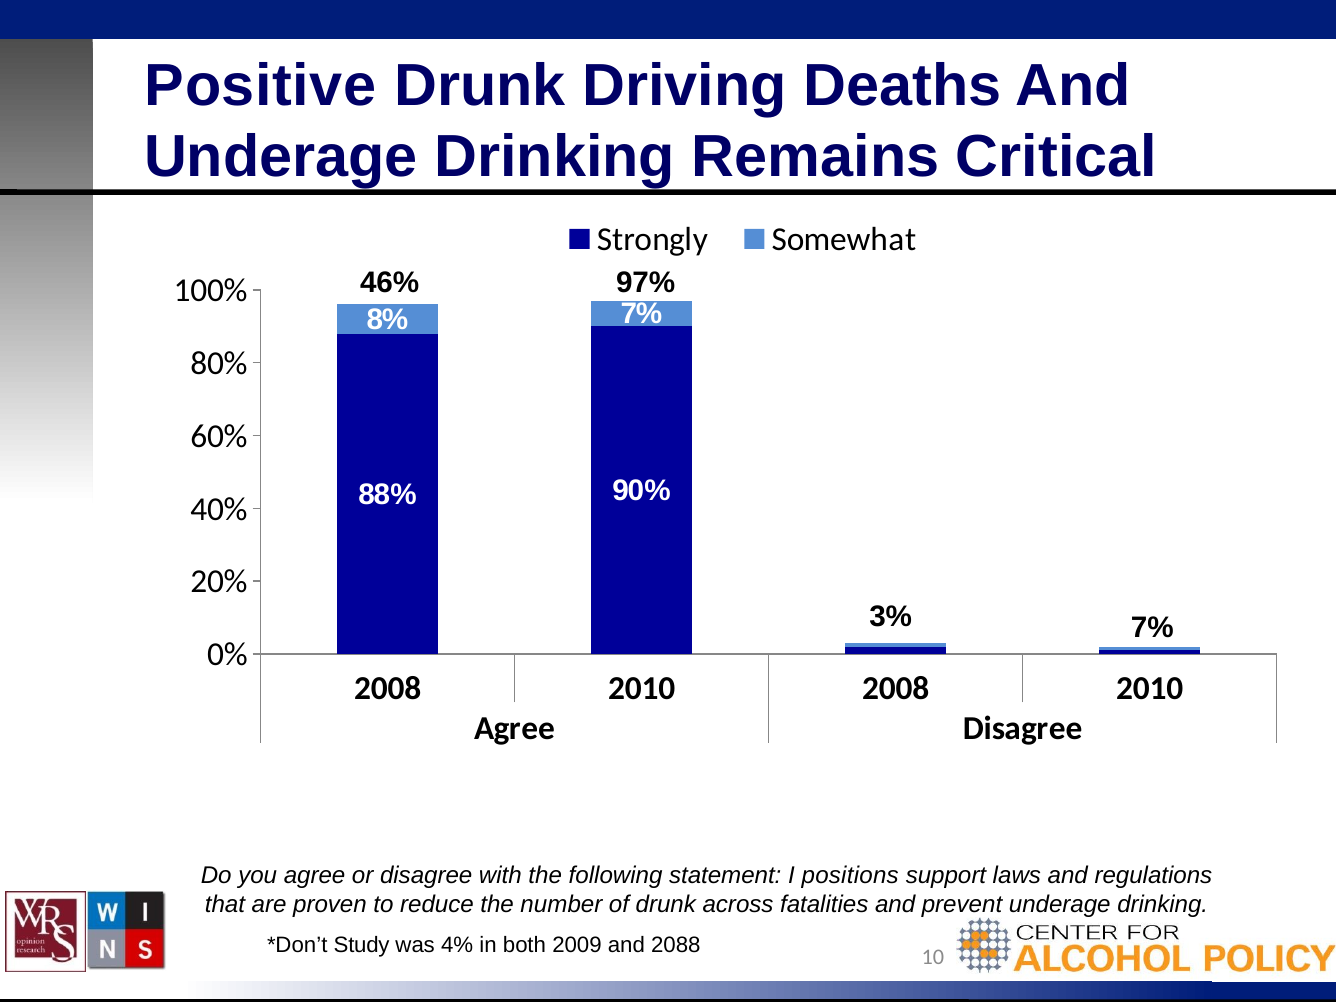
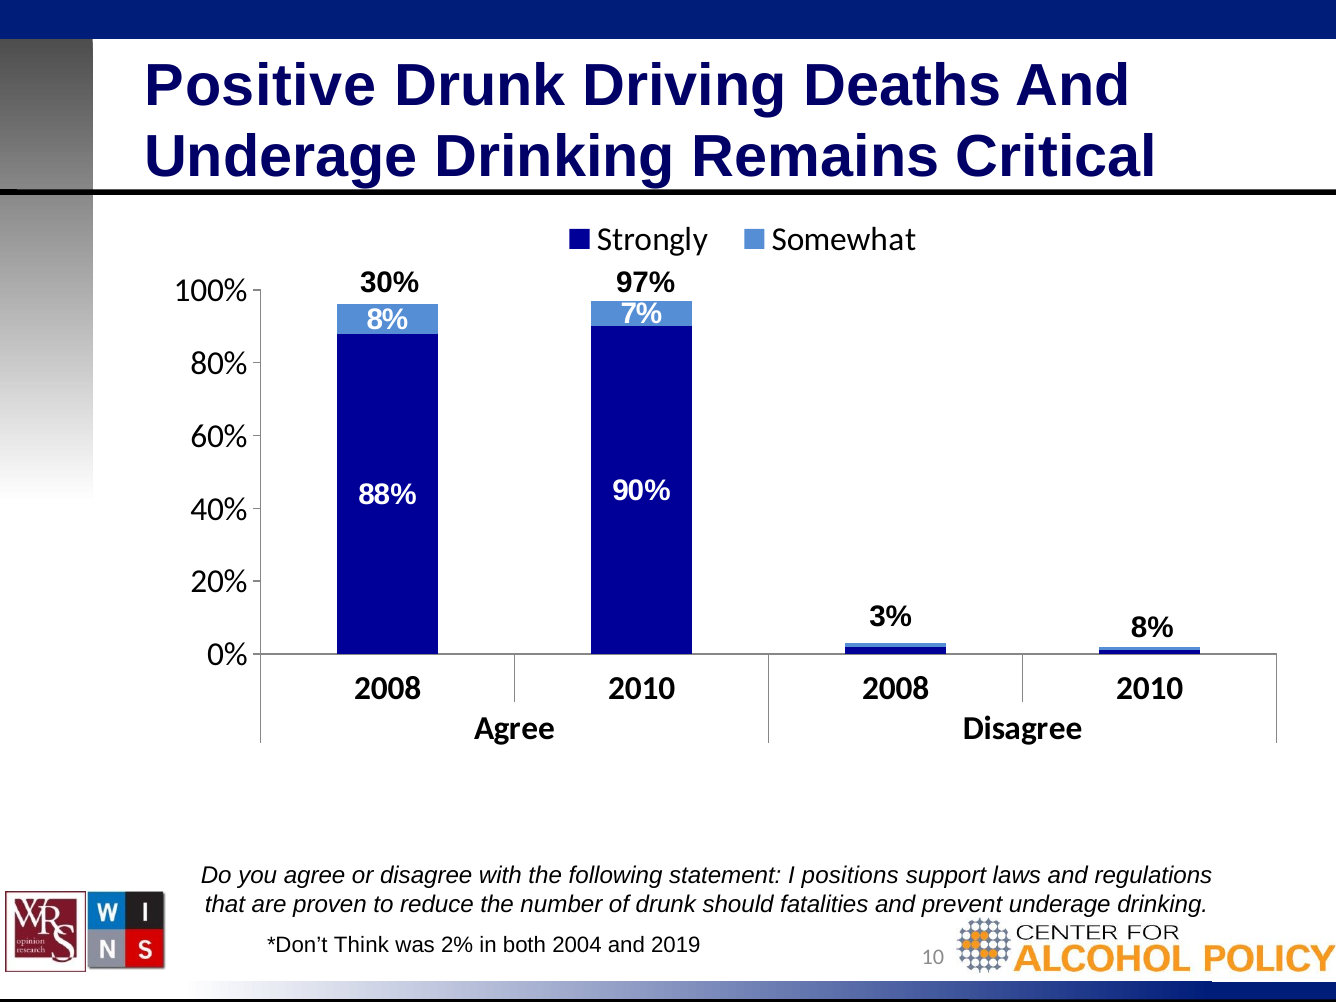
46%: 46% -> 30% (390, 282)
7%: 7% -> 8% (1152, 628)
across: across -> should (738, 905)
Study: Study -> Think (361, 945)
4%: 4% -> 2% (457, 945)
2009: 2009 -> 2004 (577, 945)
2088: 2088 -> 2019 (676, 945)
